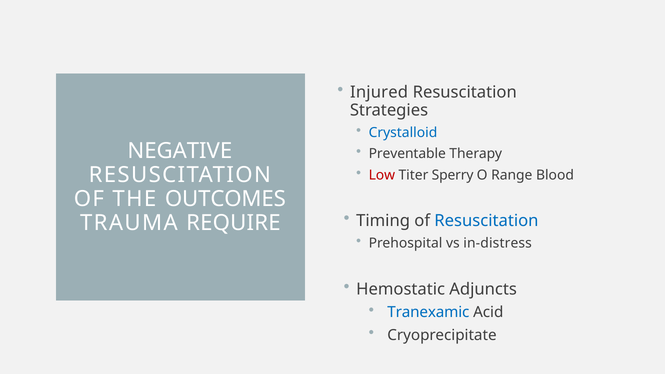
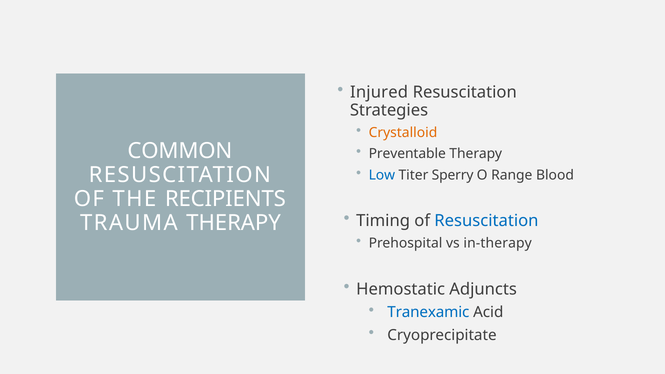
Crystalloid colour: blue -> orange (403, 133)
NEGATIVE: NEGATIVE -> COMMON (180, 151)
Low colour: red -> blue (382, 175)
OUTCOMES: OUTCOMES -> RECIPIENTS (225, 199)
TRAUMA REQUIRE: REQUIRE -> THERAPY (234, 223)
in-distress: in-distress -> in-therapy (498, 243)
